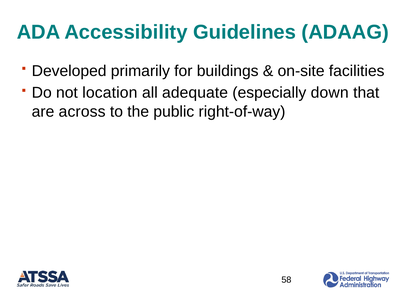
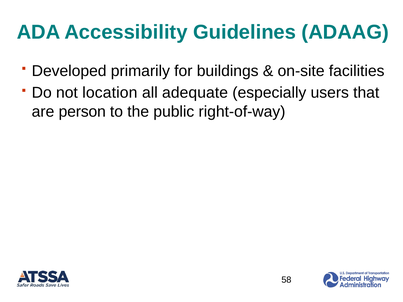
down: down -> users (330, 93)
across: across -> person (82, 112)
